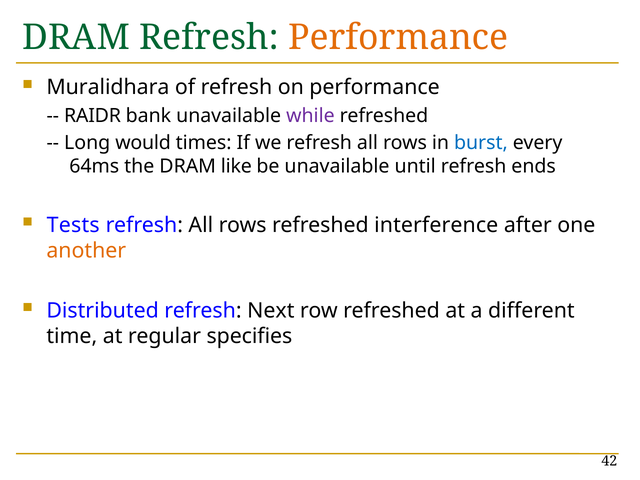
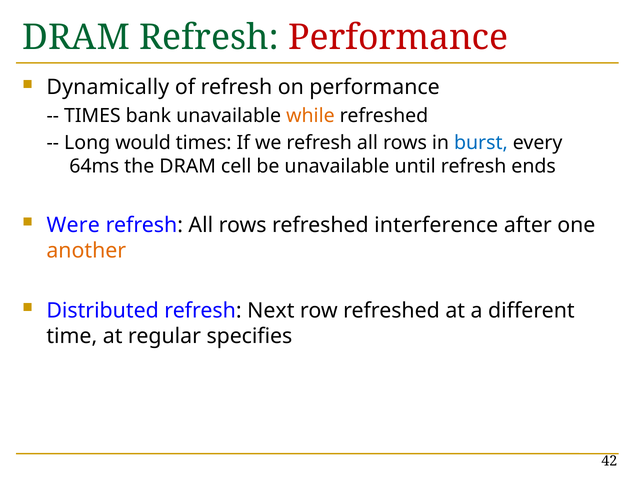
Performance colour: orange -> red (398, 38)
Muralidhara: Muralidhara -> Dynamically (108, 87)
RAIDR: RAIDR -> TIMES (92, 116)
while colour: purple -> orange (310, 116)
like: like -> cell (236, 166)
Tests: Tests -> Were (73, 225)
